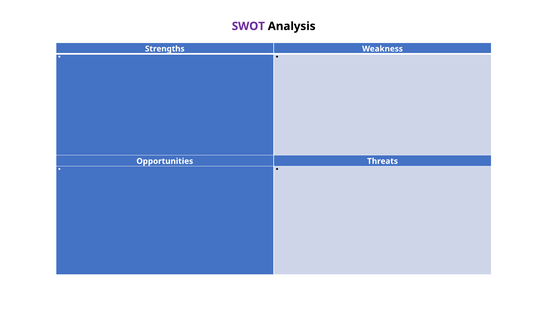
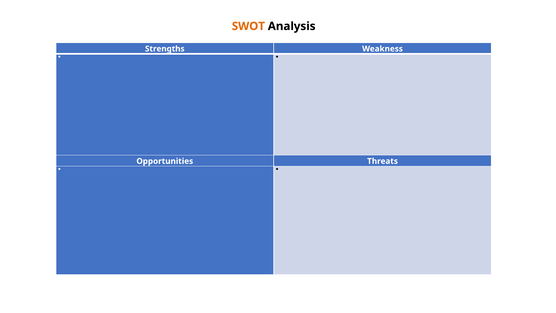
SWOT colour: purple -> orange (248, 26)
